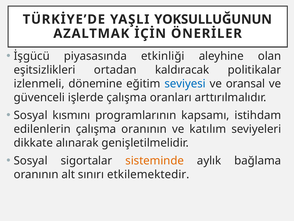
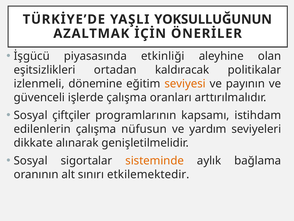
seviyesi colour: blue -> orange (185, 84)
oransal: oransal -> payının (245, 84)
kısmını: kısmını -> çiftçiler (71, 115)
çalışma oranının: oranının -> nüfusun (144, 129)
katılım: katılım -> yardım (208, 129)
